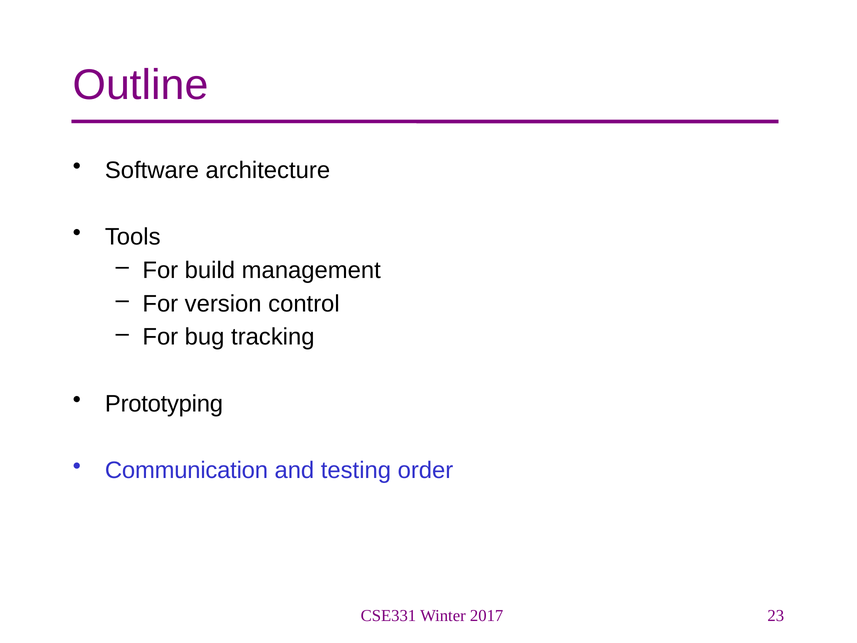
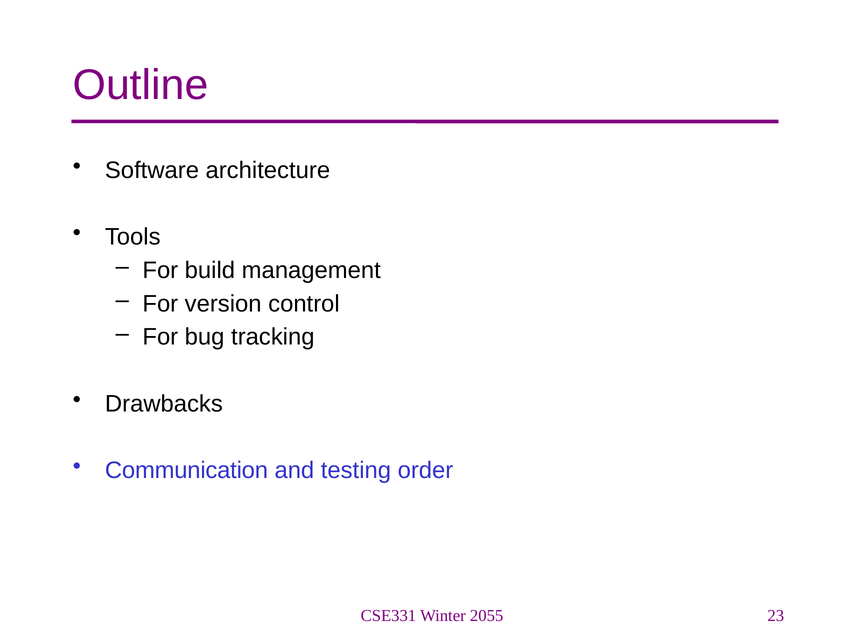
Prototyping: Prototyping -> Drawbacks (164, 404)
2017: 2017 -> 2055 (487, 615)
